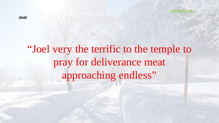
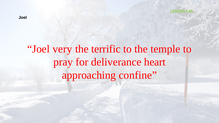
meat: meat -> heart (155, 62)
endless: endless -> confine (138, 75)
